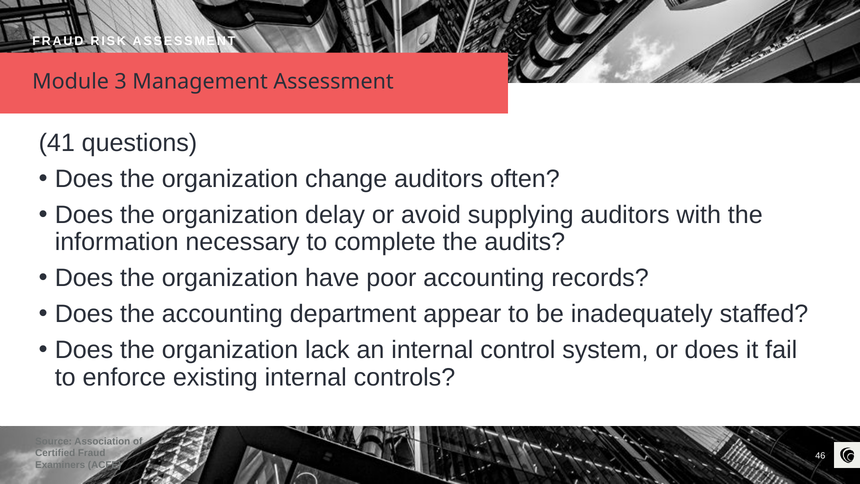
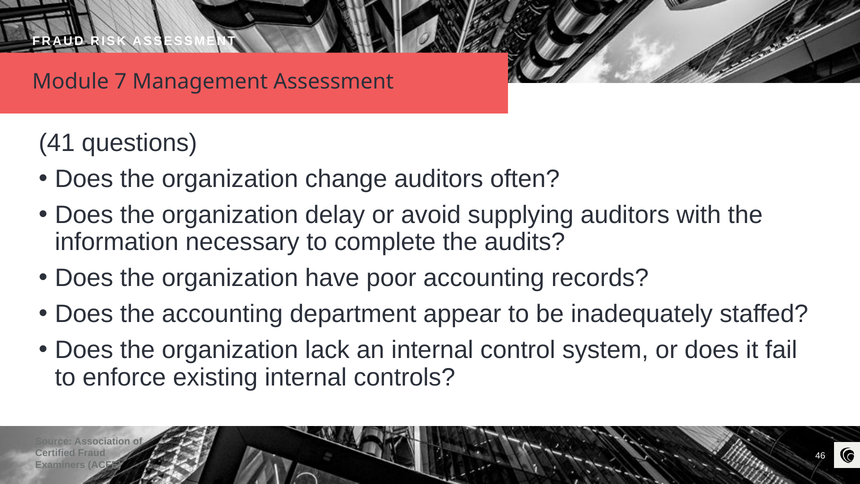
3: 3 -> 7 (121, 82)
